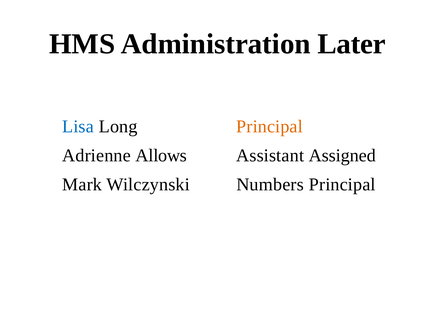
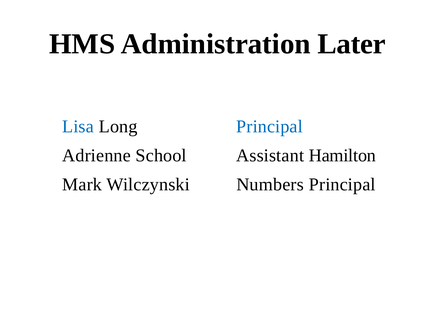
Principal colour: orange -> blue (270, 127)
Allows: Allows -> School (161, 156)
Assigned: Assigned -> Hamilton (342, 156)
